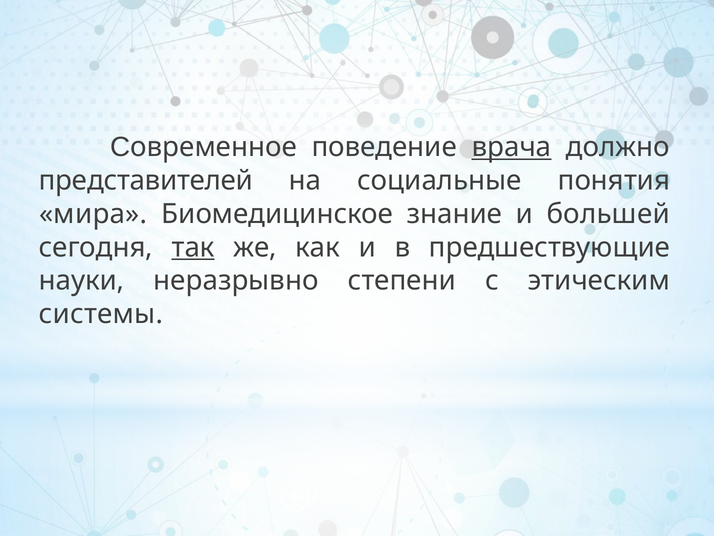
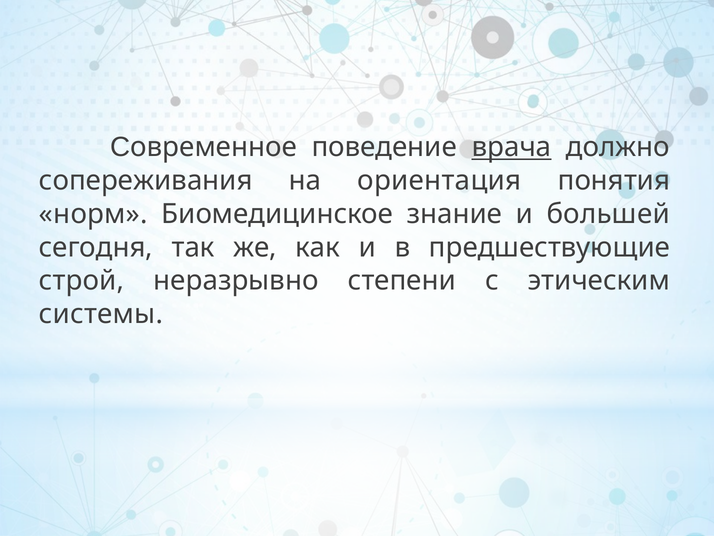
представителей: представителей -> сопереживания (146, 180)
социальные: социальные -> ориентация (439, 180)
мира: мира -> норм (93, 214)
так underline: present -> none (193, 247)
науки: науки -> строй (82, 280)
